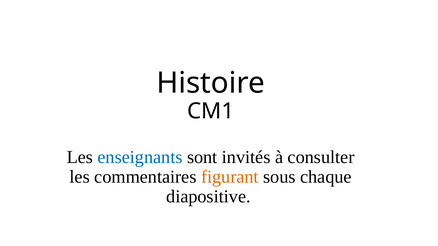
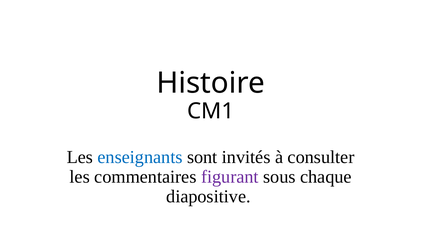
figurant colour: orange -> purple (230, 177)
